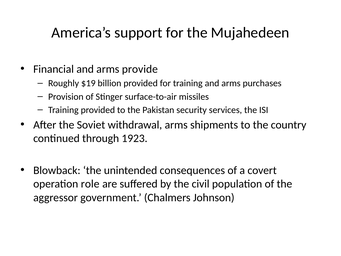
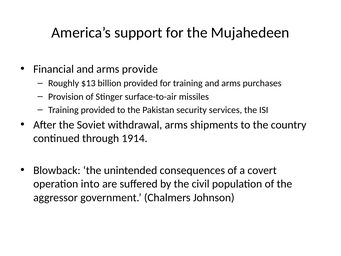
$19: $19 -> $13 (88, 83)
1923: 1923 -> 1914 (135, 138)
role: role -> into (90, 184)
